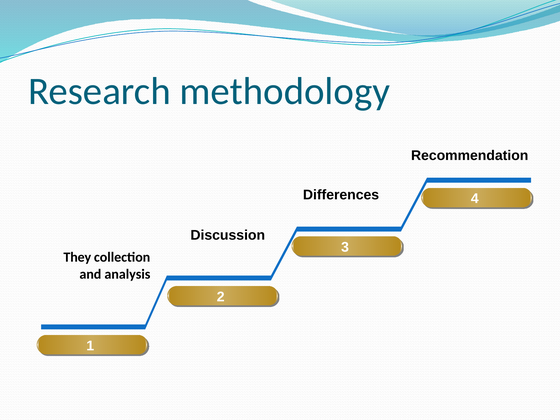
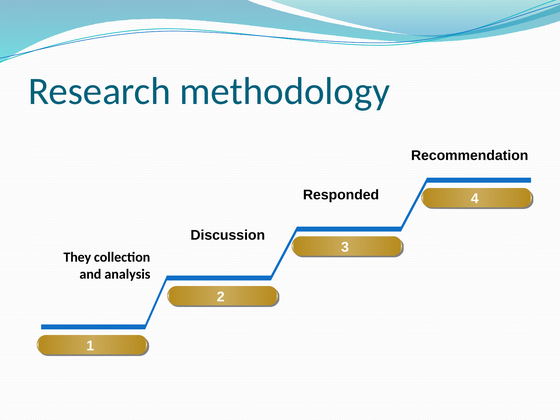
Differences: Differences -> Responded (341, 195)
